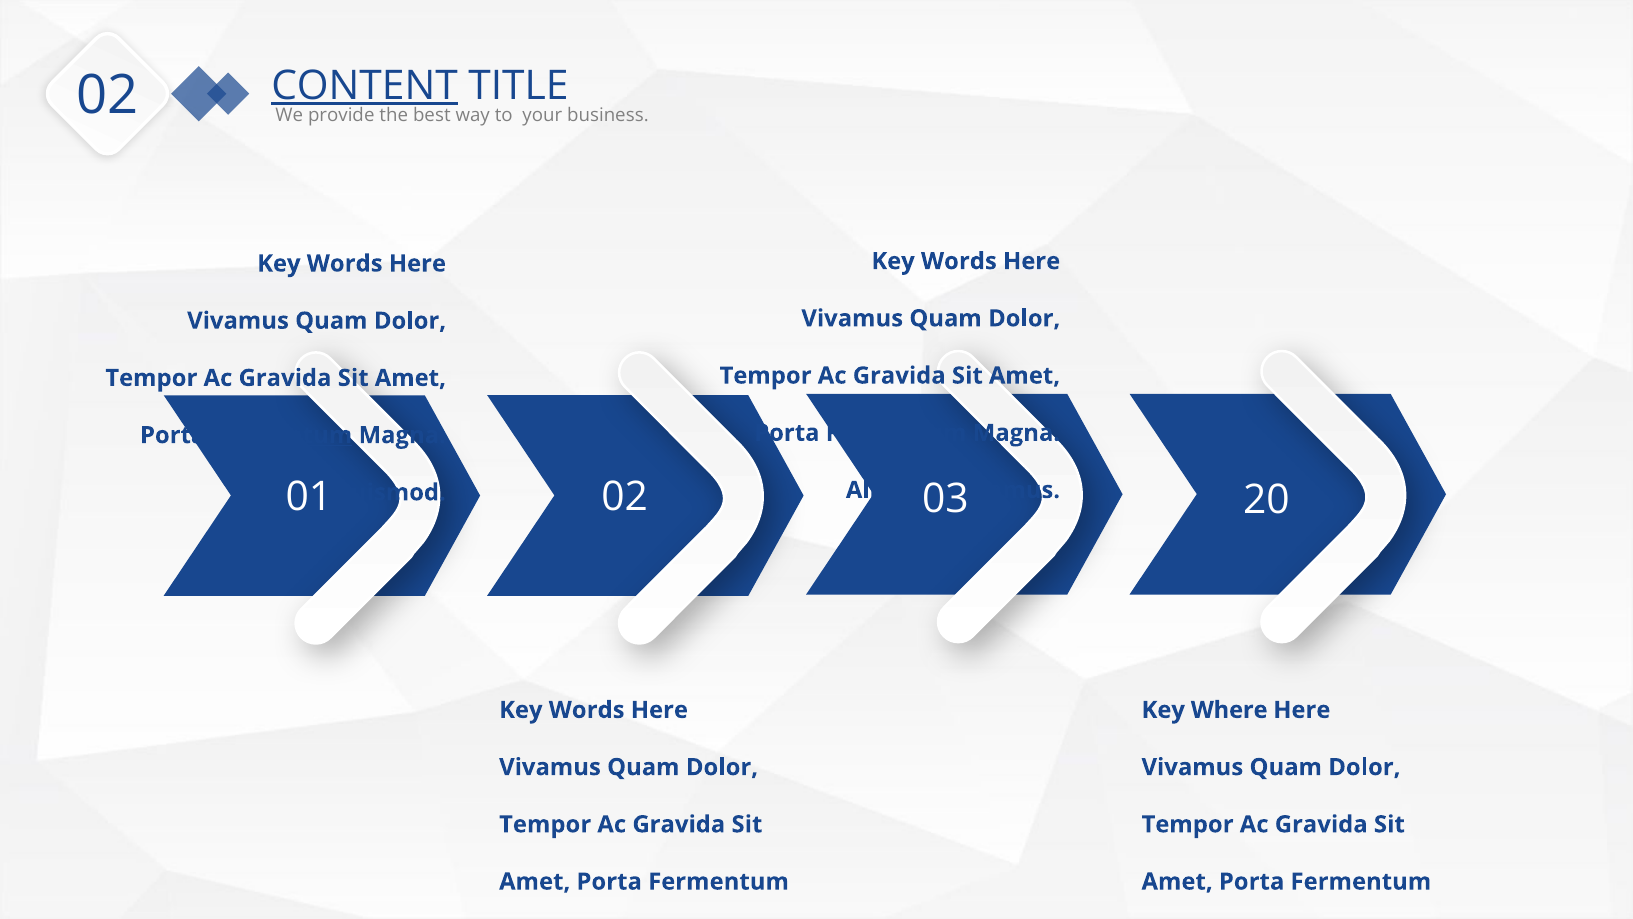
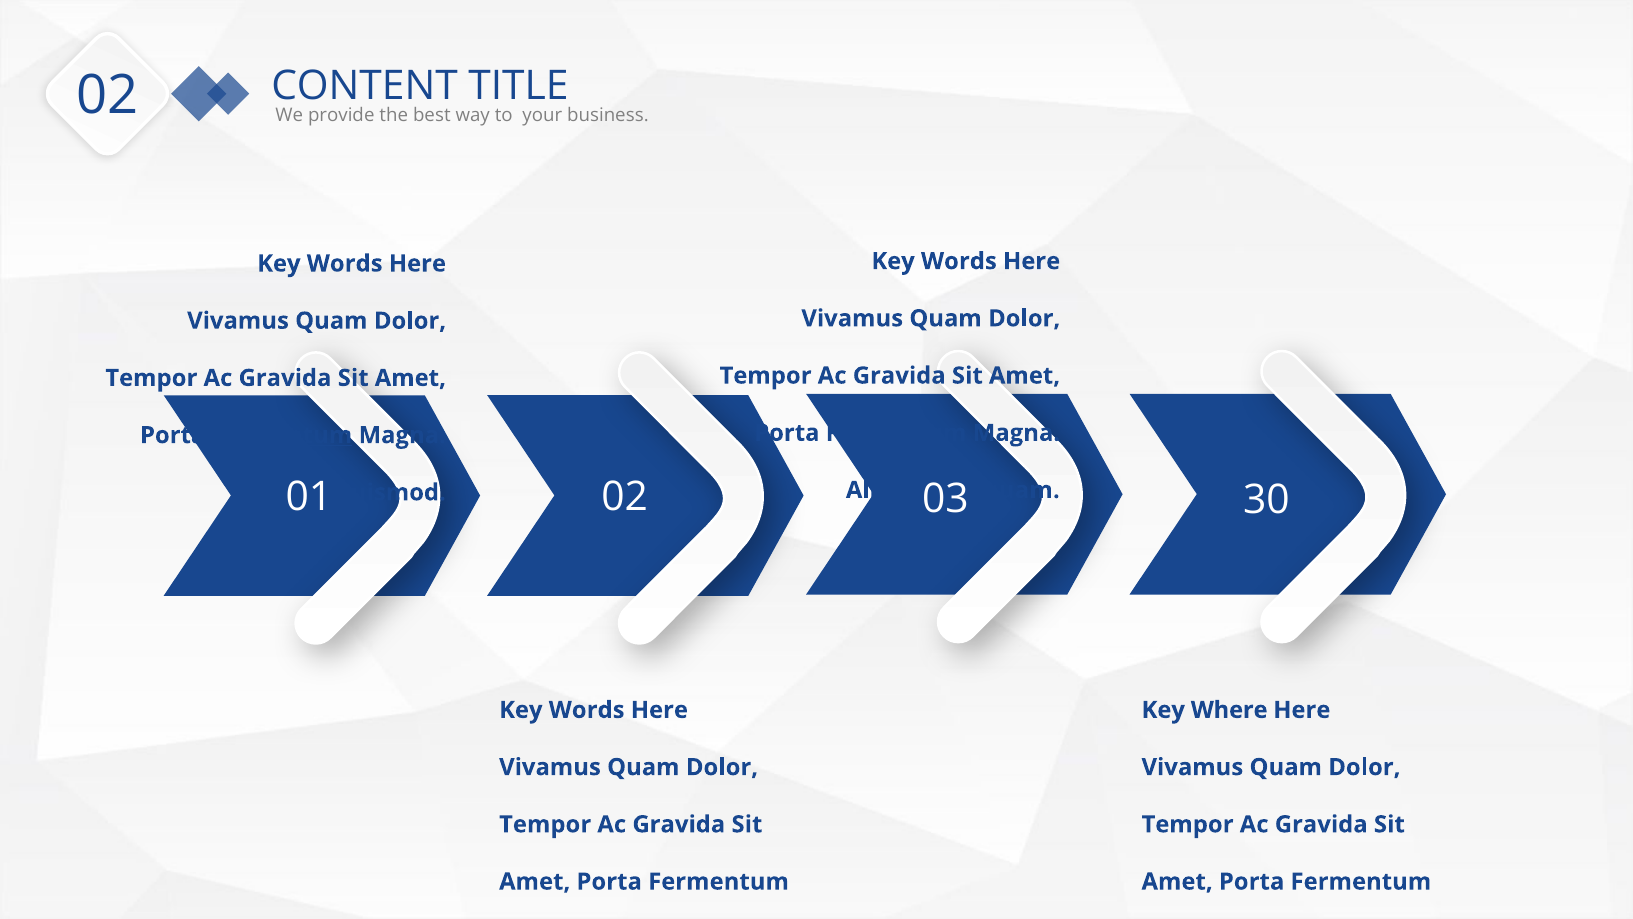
CONTENT underline: present -> none (365, 86)
Aliquam Vivamus: Vivamus -> Aliquam (1006, 490)
20: 20 -> 30 (1266, 500)
